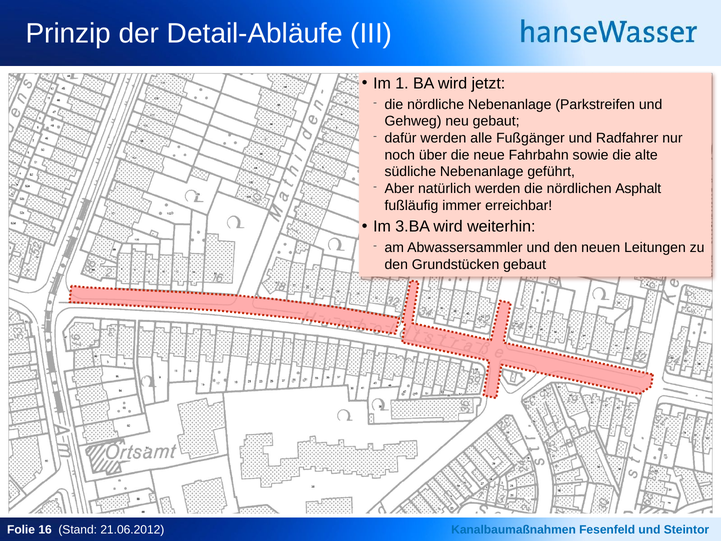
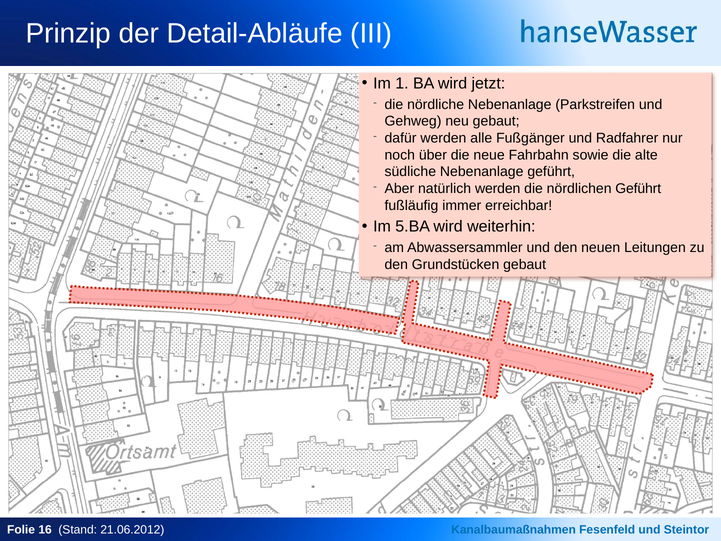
nördlichen Asphalt: Asphalt -> Geführt (638, 189)
3.BA: 3.BA -> 5.BA (413, 227)
